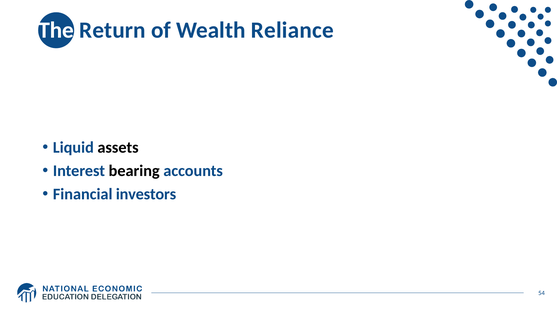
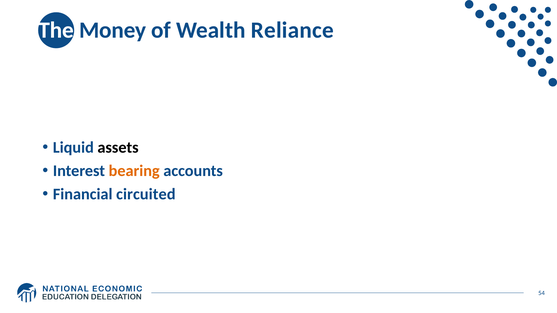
Return: Return -> Money (113, 30)
bearing colour: black -> orange (134, 171)
investors: investors -> circuited (146, 194)
